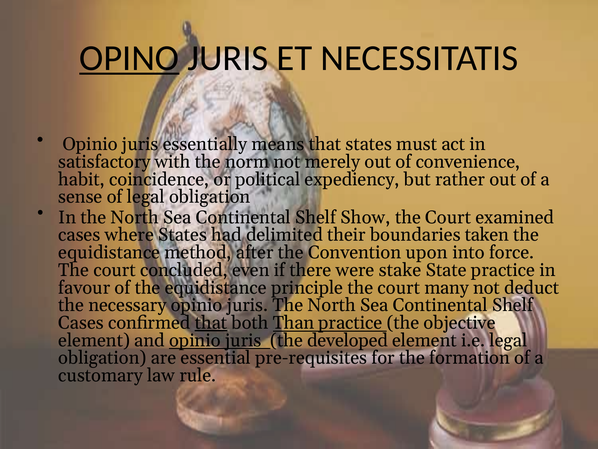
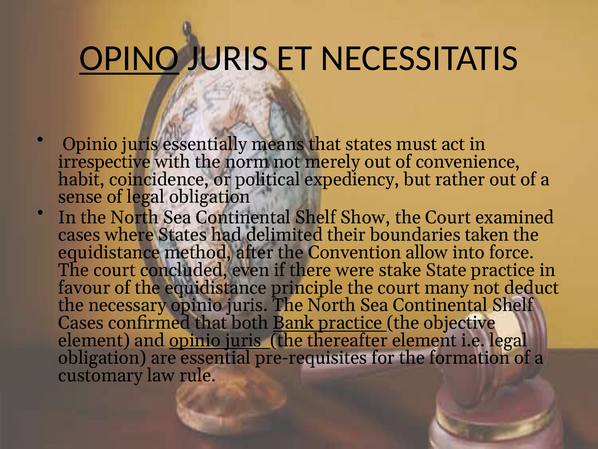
satisfactory: satisfactory -> irrespective (104, 162)
upon: upon -> allow (427, 252)
that underline: present -> none (211, 322)
Than: Than -> Bank (293, 322)
developed: developed -> thereafter (347, 340)
